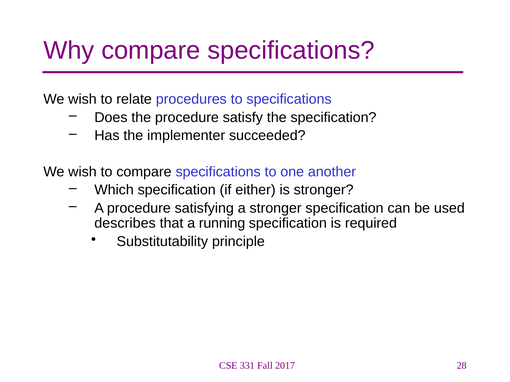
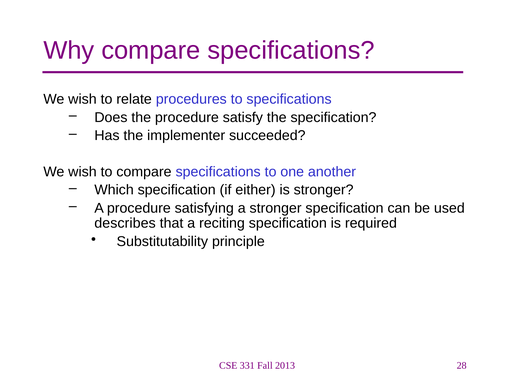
running: running -> reciting (222, 224)
2017: 2017 -> 2013 (285, 366)
